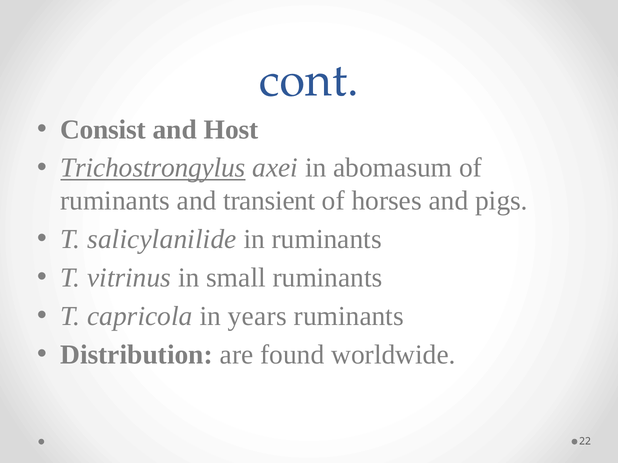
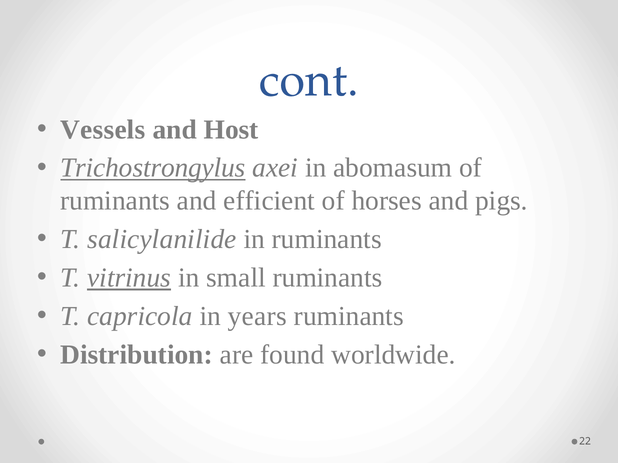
Consist: Consist -> Vessels (103, 130)
transient: transient -> efficient (269, 201)
vitrinus underline: none -> present (129, 278)
